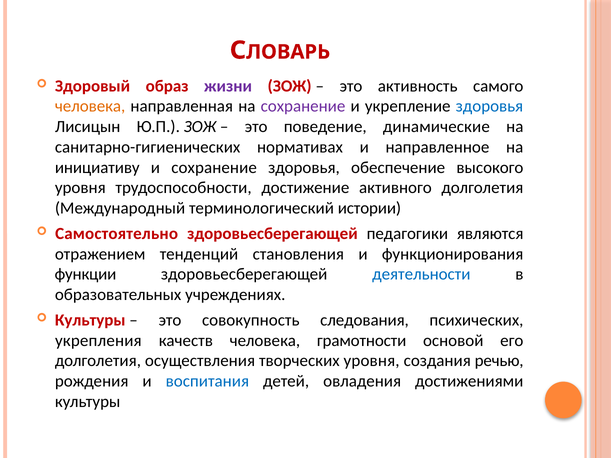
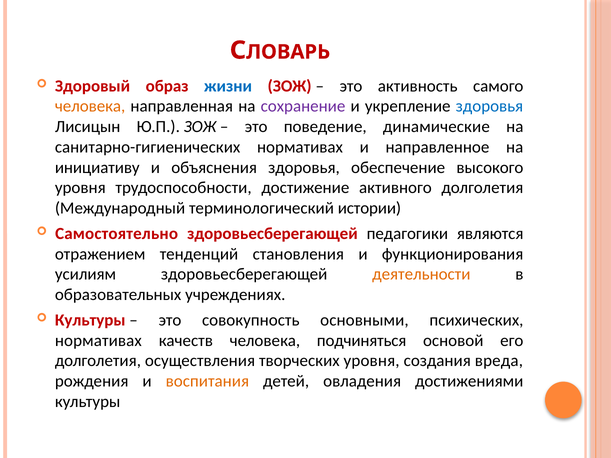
жизни colour: purple -> blue (228, 86)
и сохранение: сохранение -> объяснения (214, 167)
функции: функции -> усилиям (85, 274)
деятельности colour: blue -> orange (421, 274)
следования: следования -> основными (364, 320)
укрепления: укрепления -> нормативах (98, 341)
грамотности: грамотности -> подчиняться (362, 341)
речью: речью -> вреда (499, 361)
воспитания colour: blue -> orange (207, 381)
